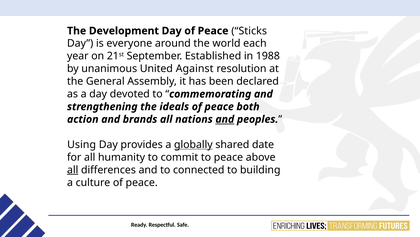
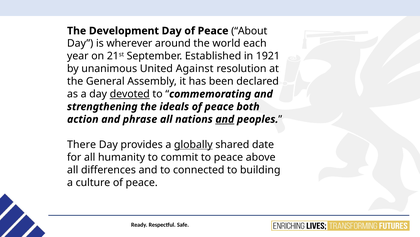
Sticks: Sticks -> About (249, 31)
everyone: everyone -> wherever (129, 43)
1988: 1988 -> 1921 (268, 56)
devoted underline: none -> present (130, 94)
brands: brands -> phrase (140, 119)
Using: Using -> There (82, 144)
all underline: present -> none (73, 169)
